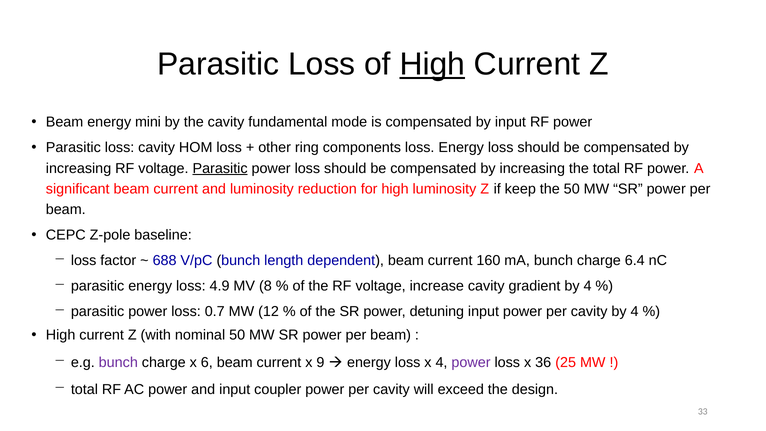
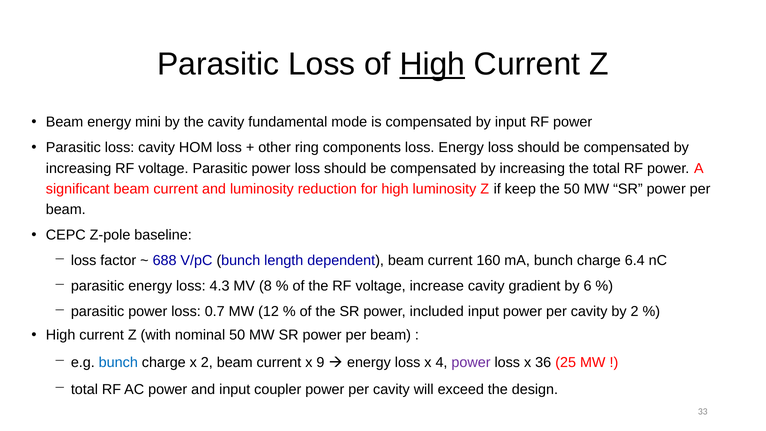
Parasitic underline: present -> none (220, 168)
4.9: 4.9 -> 4.3 (220, 286)
gradient by 4: 4 -> 6 (588, 286)
detuning: detuning -> included (437, 312)
cavity by 4: 4 -> 2 (635, 312)
bunch colour: purple -> blue (118, 362)
x 6: 6 -> 2 (207, 362)
